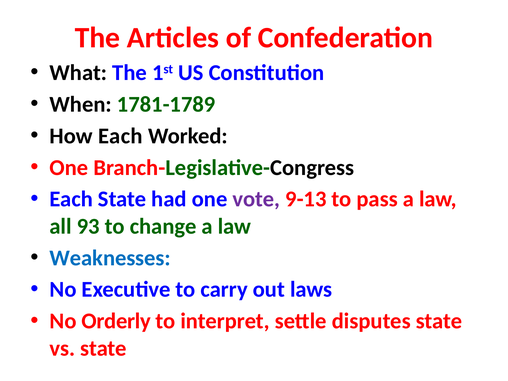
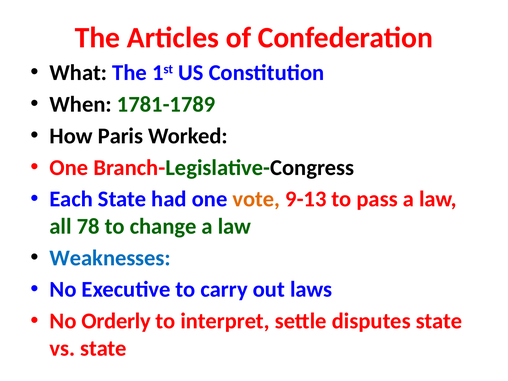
How Each: Each -> Paris (120, 136)
vote colour: purple -> orange (256, 199)
93: 93 -> 78 (88, 226)
